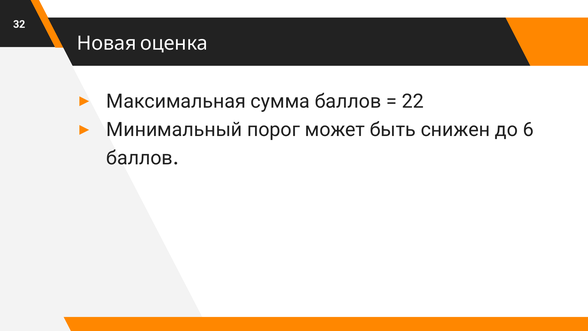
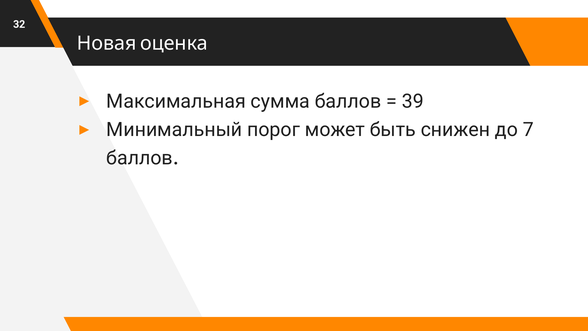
22: 22 -> 39 (413, 101)
6: 6 -> 7 (528, 130)
